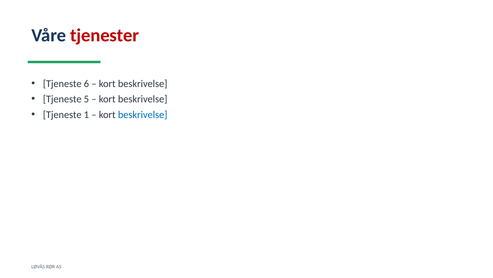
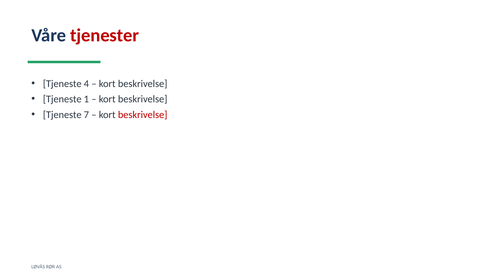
6: 6 -> 4 (86, 83)
5: 5 -> 1 (86, 99)
1: 1 -> 7 (86, 114)
beskrivelse colour: blue -> red (143, 114)
